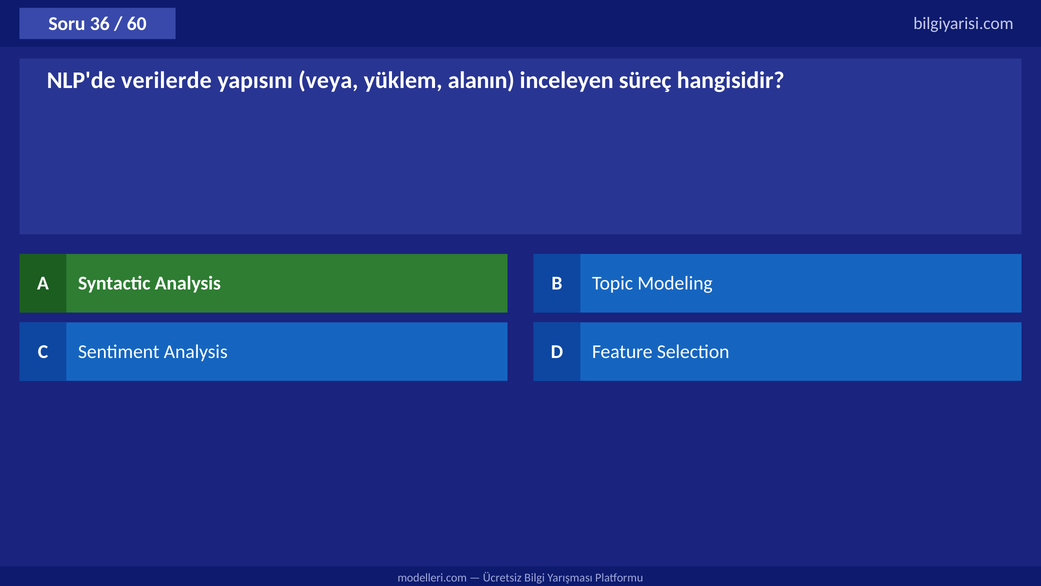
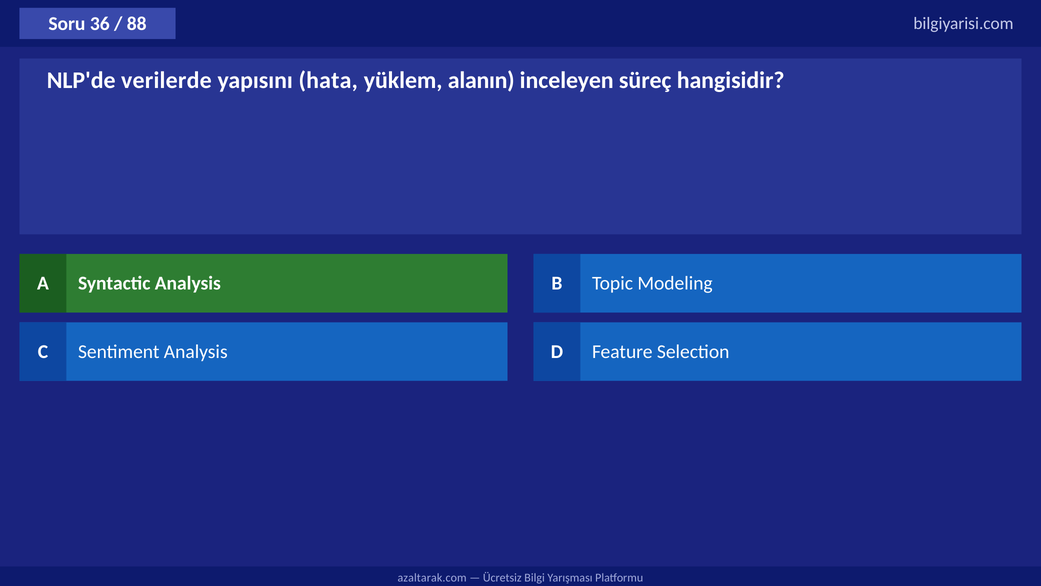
60: 60 -> 88 (137, 24)
veya: veya -> hata (328, 80)
modelleri.com: modelleri.com -> azaltarak.com (432, 577)
